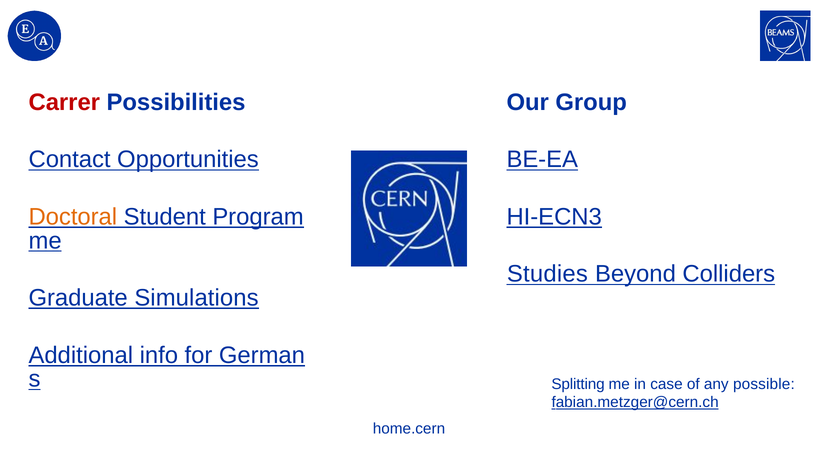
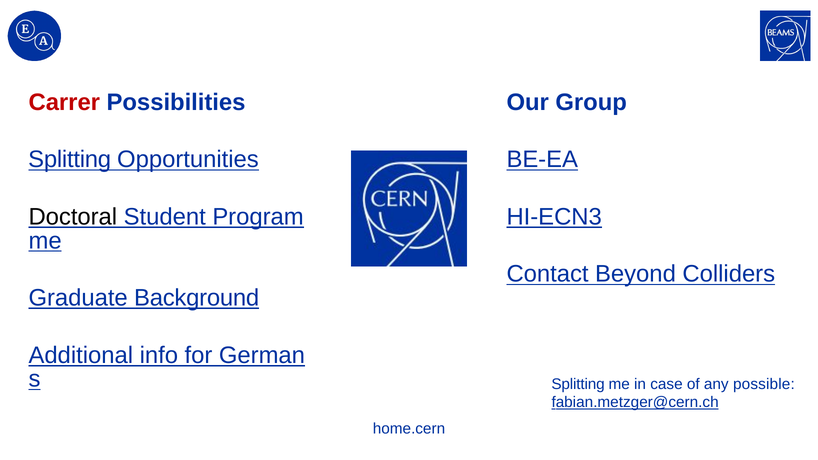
Contact: Contact -> Splitting (70, 160)
Doctoral colour: orange -> black (73, 217)
Studies: Studies -> Contact (548, 274)
Simulations: Simulations -> Background (197, 298)
